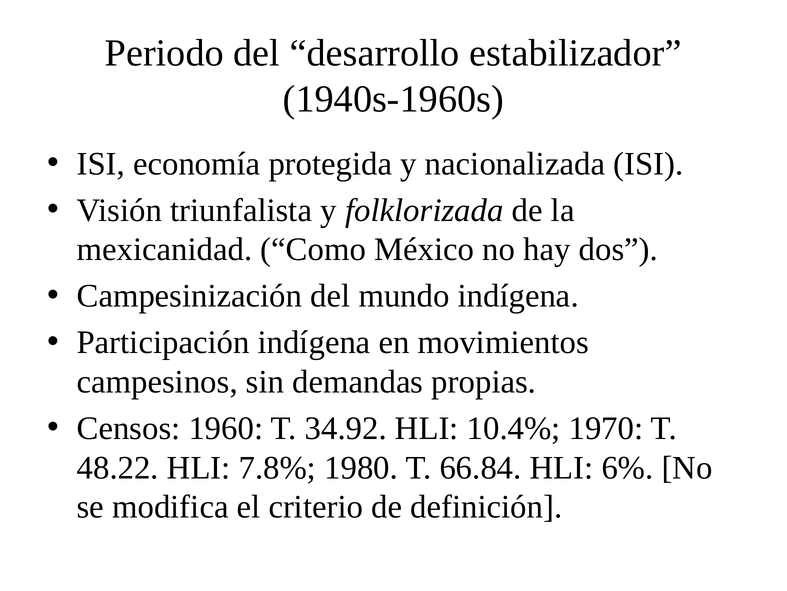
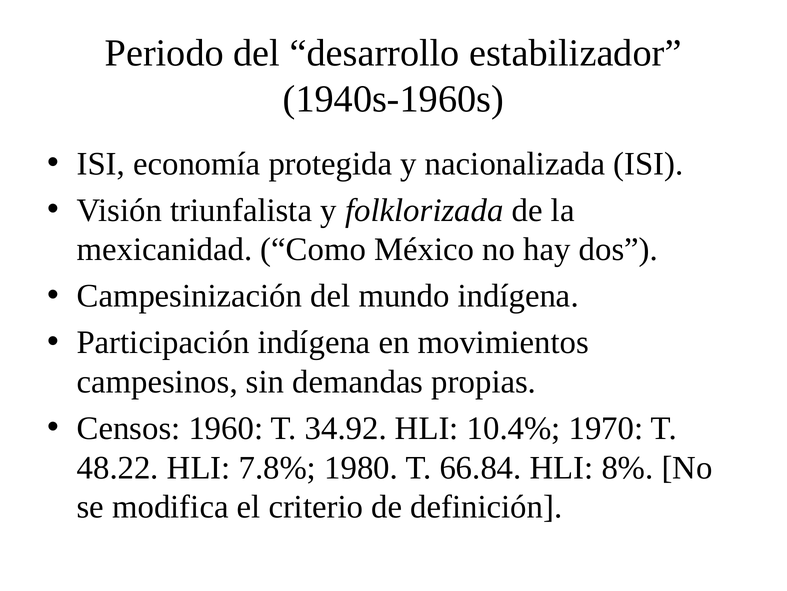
6%: 6% -> 8% (627, 467)
